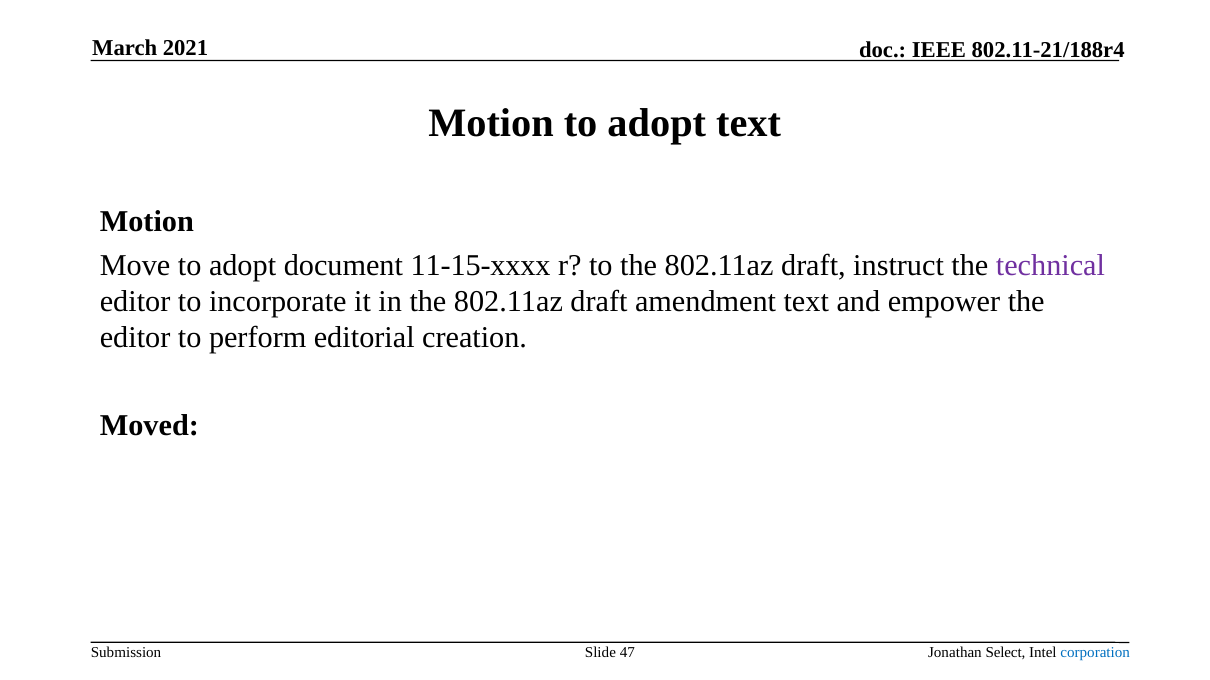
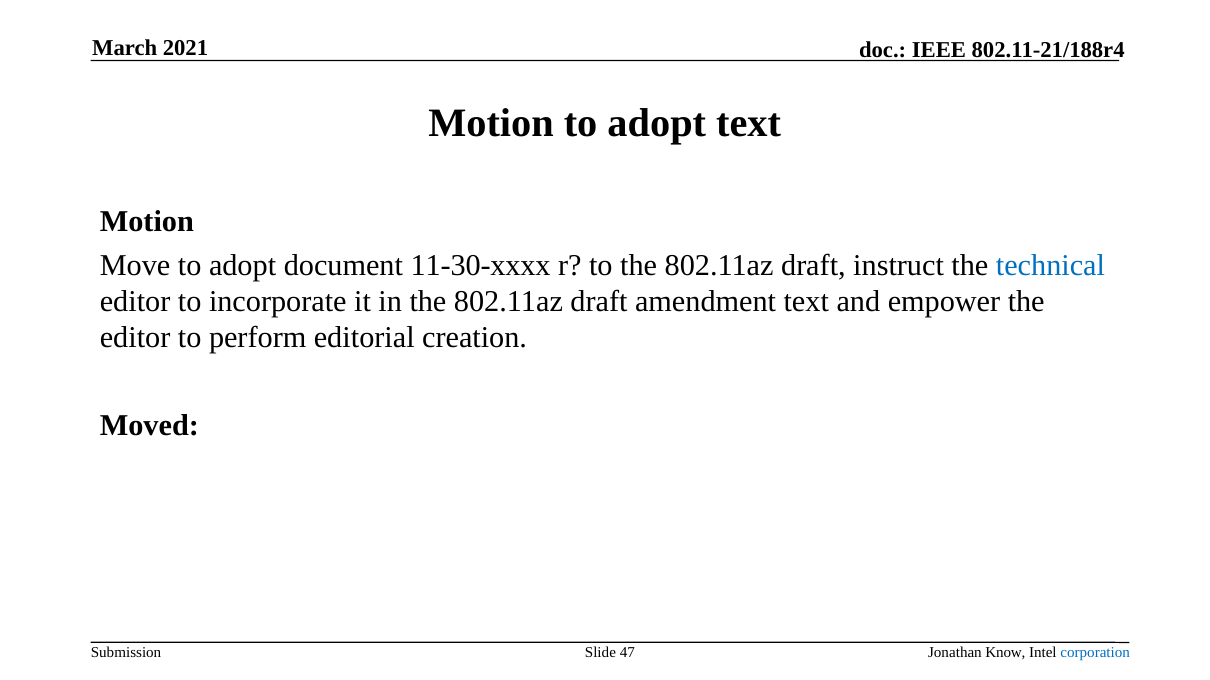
11-15-xxxx: 11-15-xxxx -> 11-30-xxxx (481, 265)
technical colour: purple -> blue (1050, 265)
Select: Select -> Know (1005, 653)
